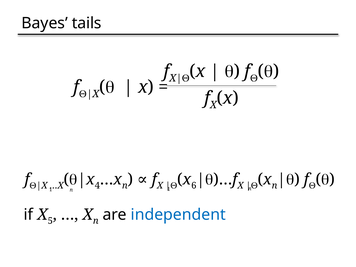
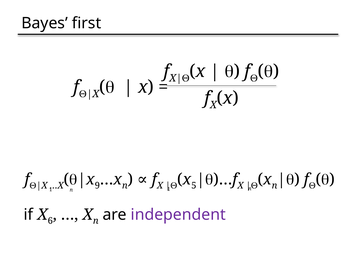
tails: tails -> first (87, 23)
4: 4 -> 9 (97, 186)
6: 6 -> 5 (194, 186)
5: 5 -> 6 (50, 221)
independent colour: blue -> purple (178, 215)
